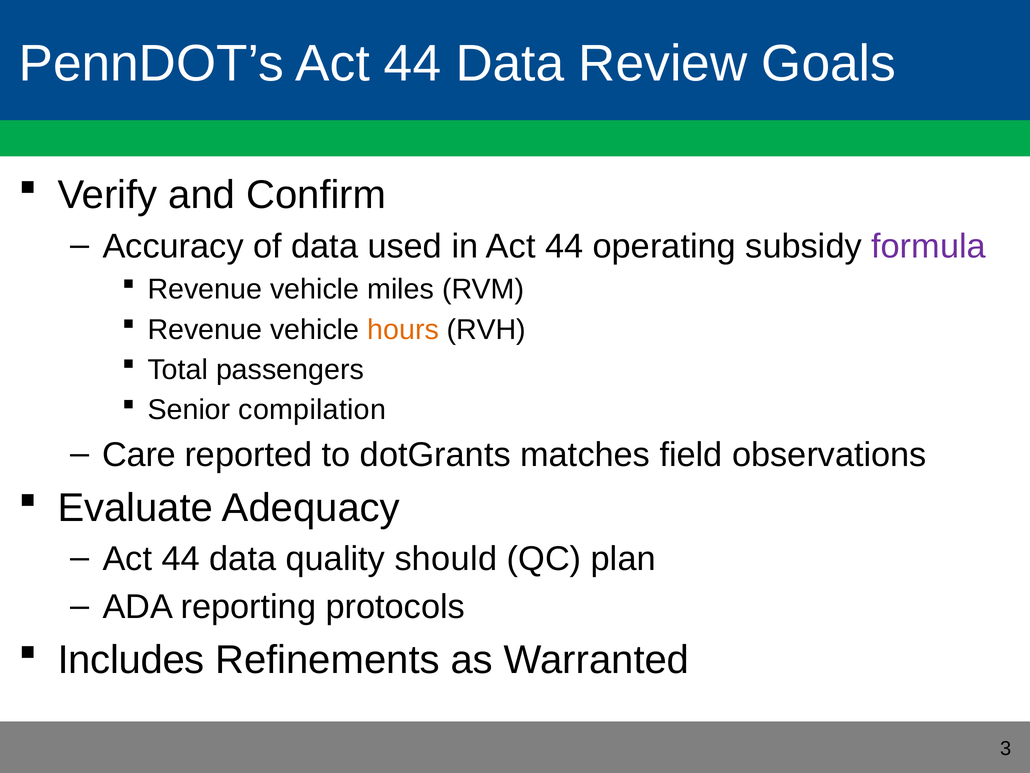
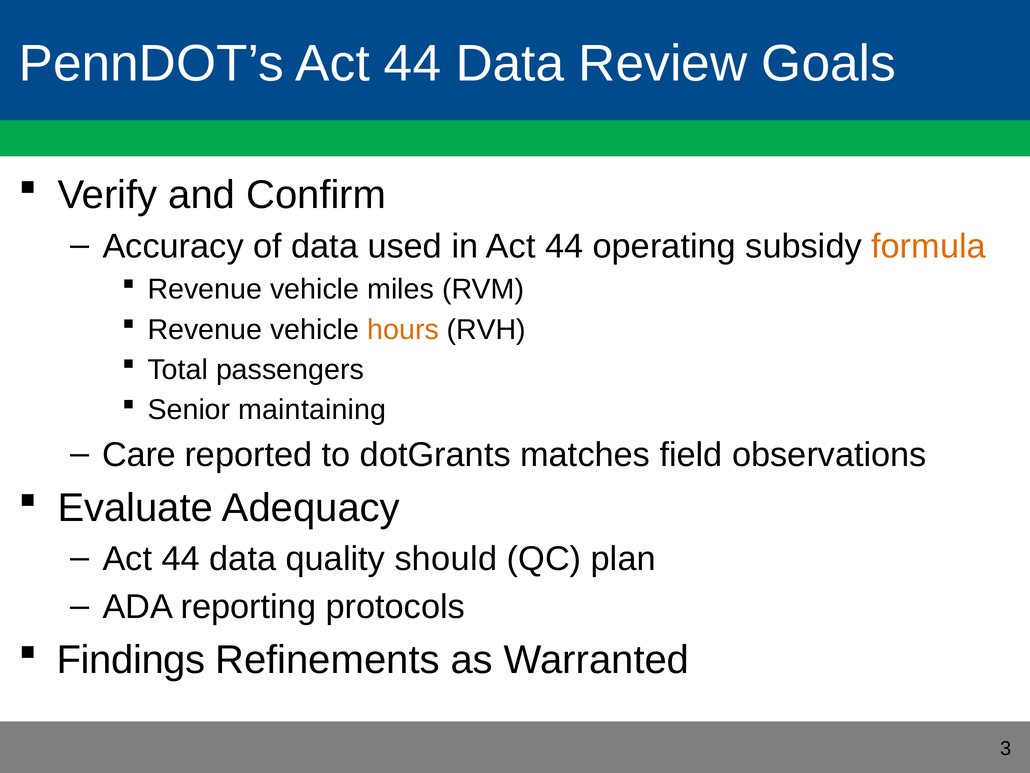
formula colour: purple -> orange (929, 246)
compilation: compilation -> maintaining (312, 409)
Includes: Includes -> Findings (131, 660)
